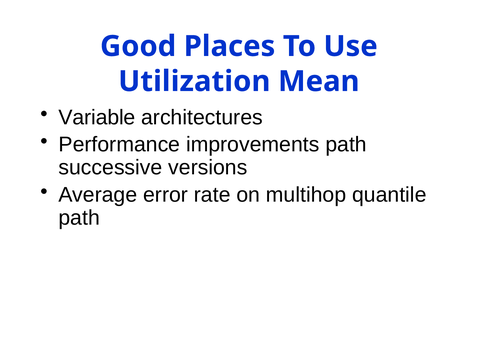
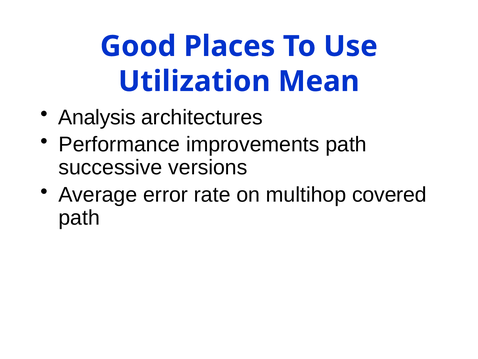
Variable: Variable -> Analysis (97, 117)
quantile: quantile -> covered (389, 195)
